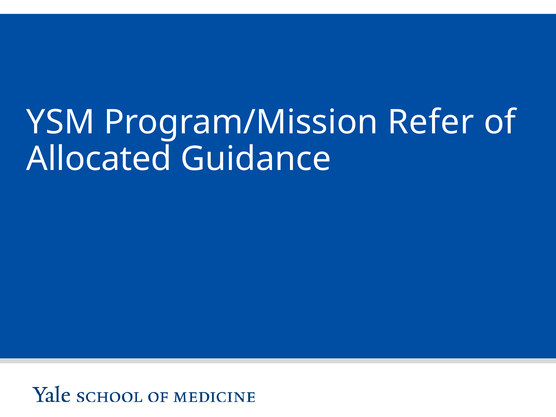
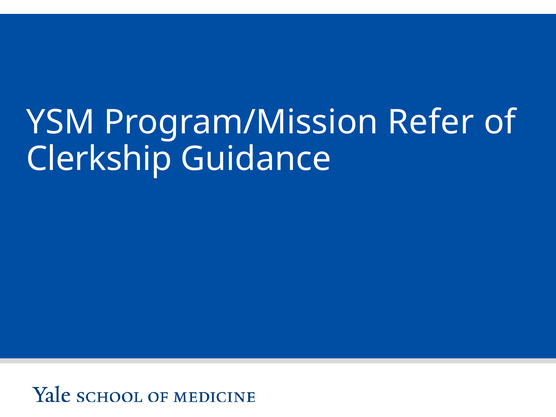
Allocated: Allocated -> Clerkship (99, 159)
